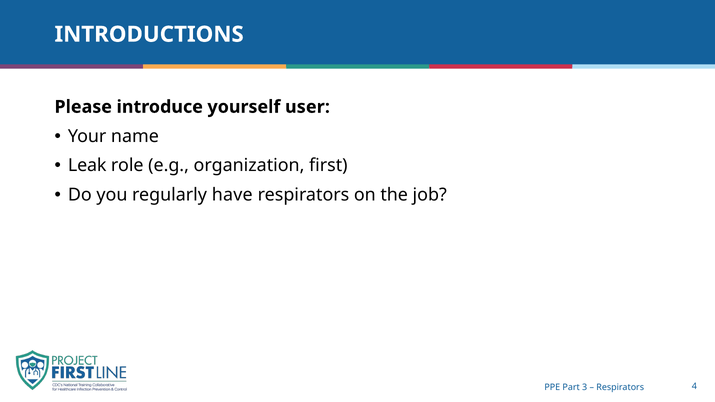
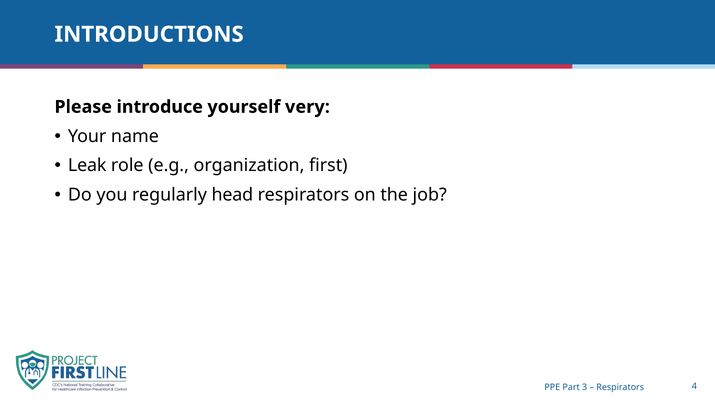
user: user -> very (307, 107)
have: have -> head (232, 195)
